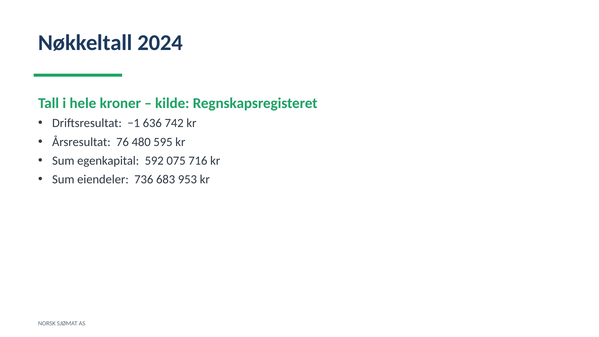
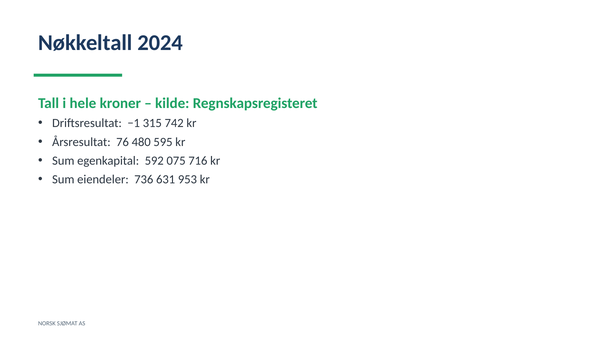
636: 636 -> 315 (152, 123)
683: 683 -> 631 (166, 179)
